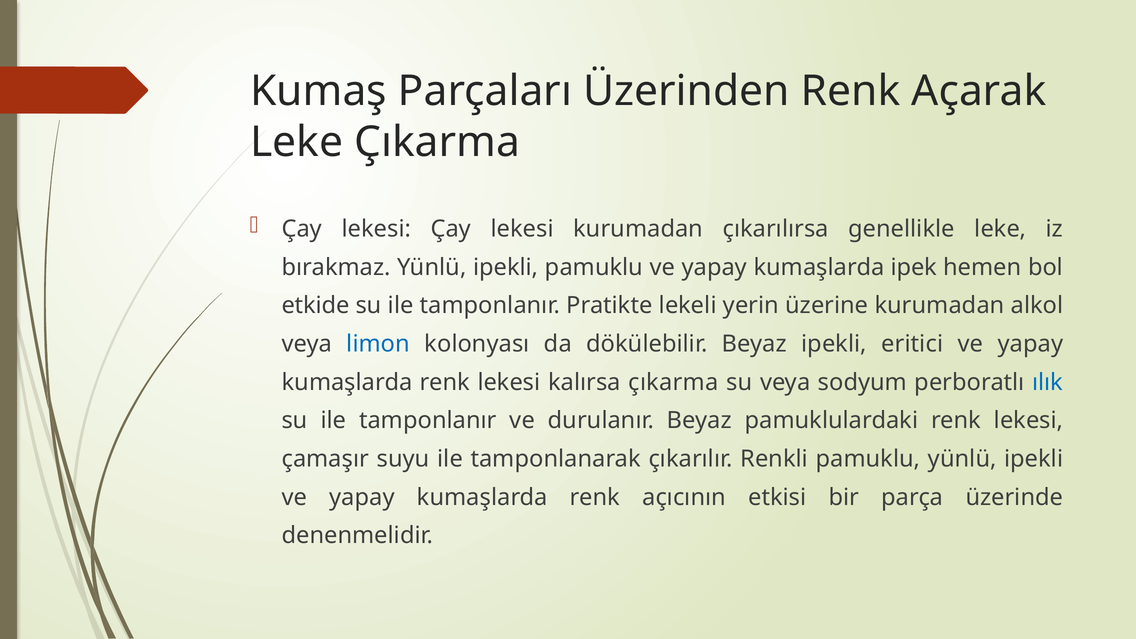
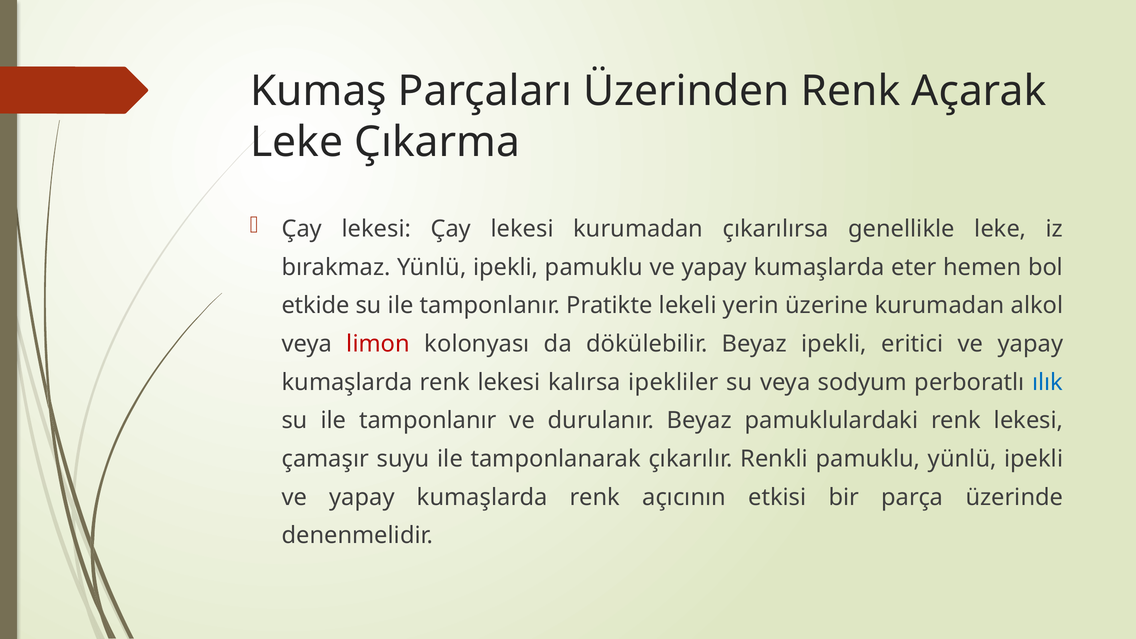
ipek: ipek -> eter (914, 267)
limon colour: blue -> red (378, 344)
kalırsa çıkarma: çıkarma -> ipekliler (673, 382)
